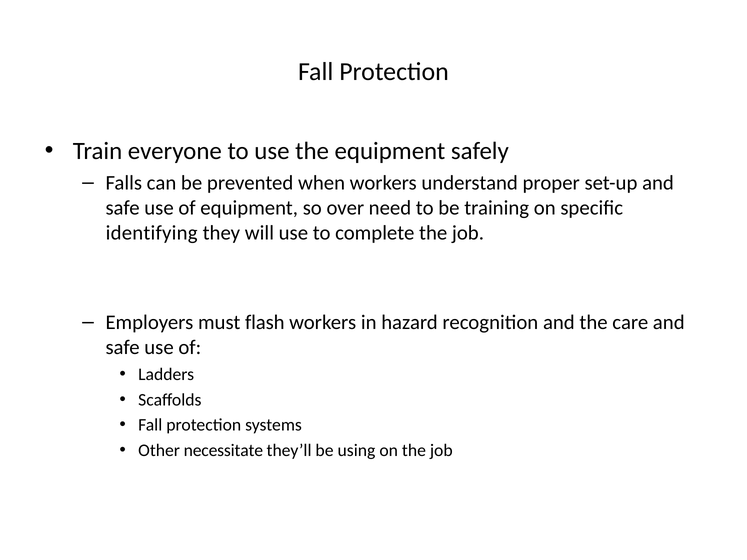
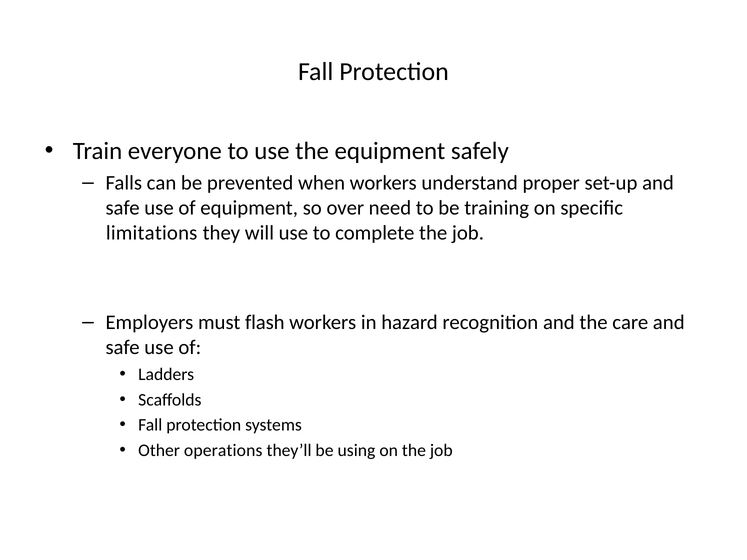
identifying: identifying -> limitations (152, 233)
necessitate: necessitate -> operations (223, 451)
